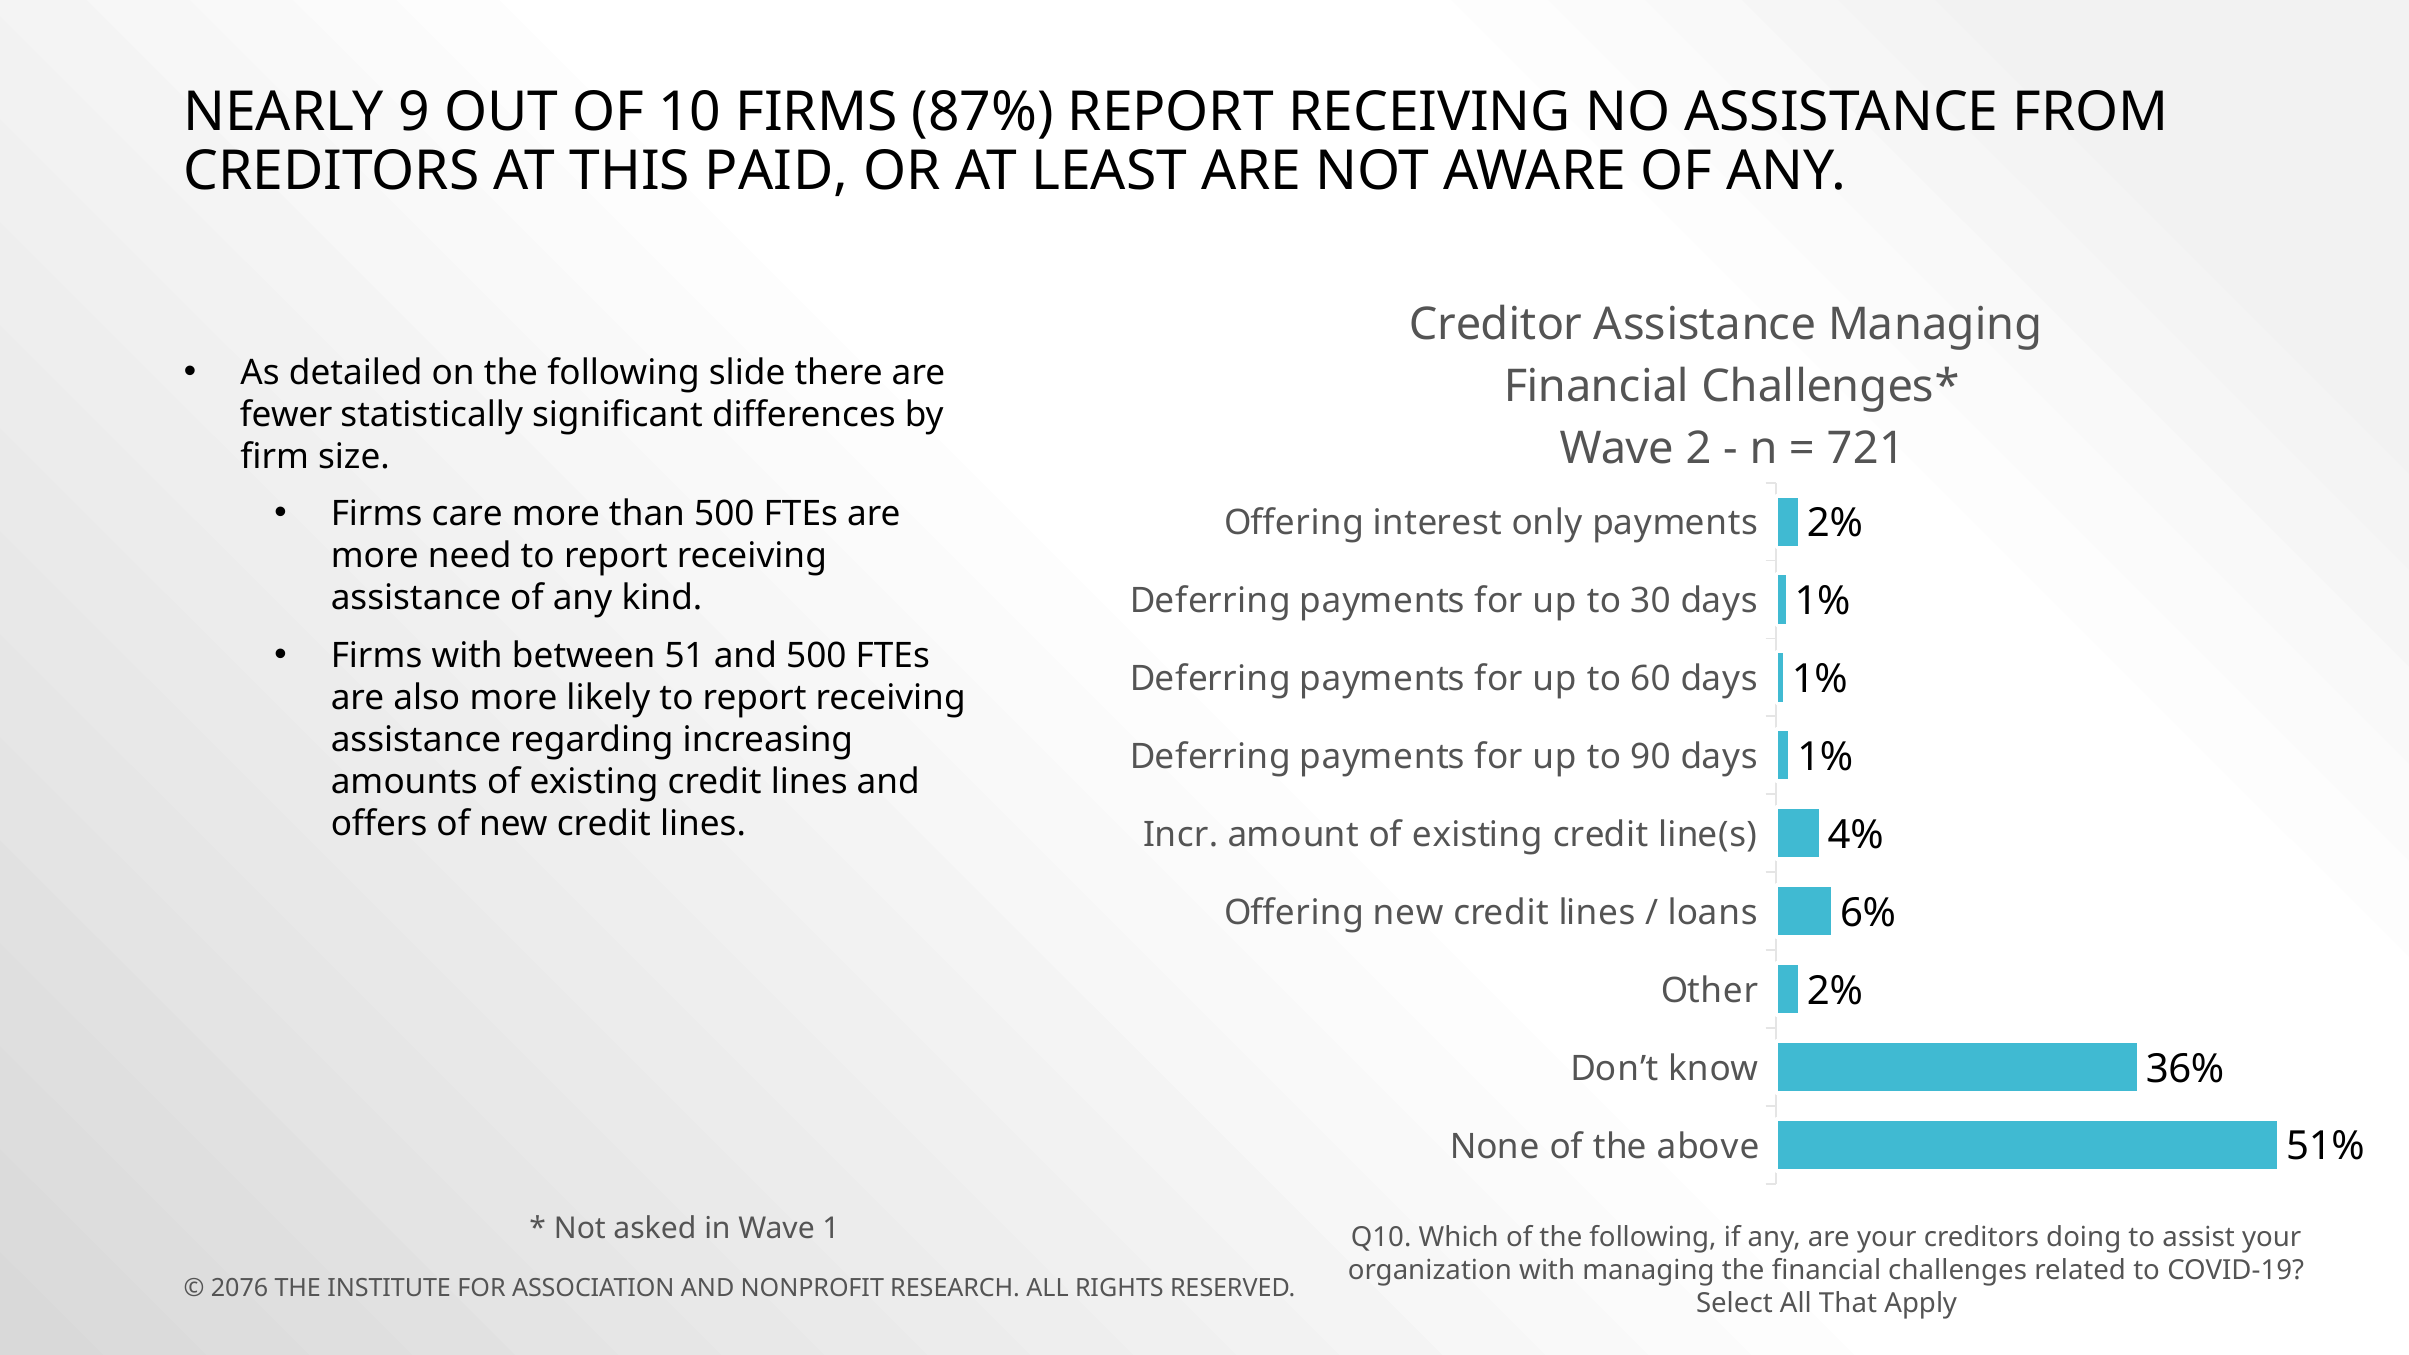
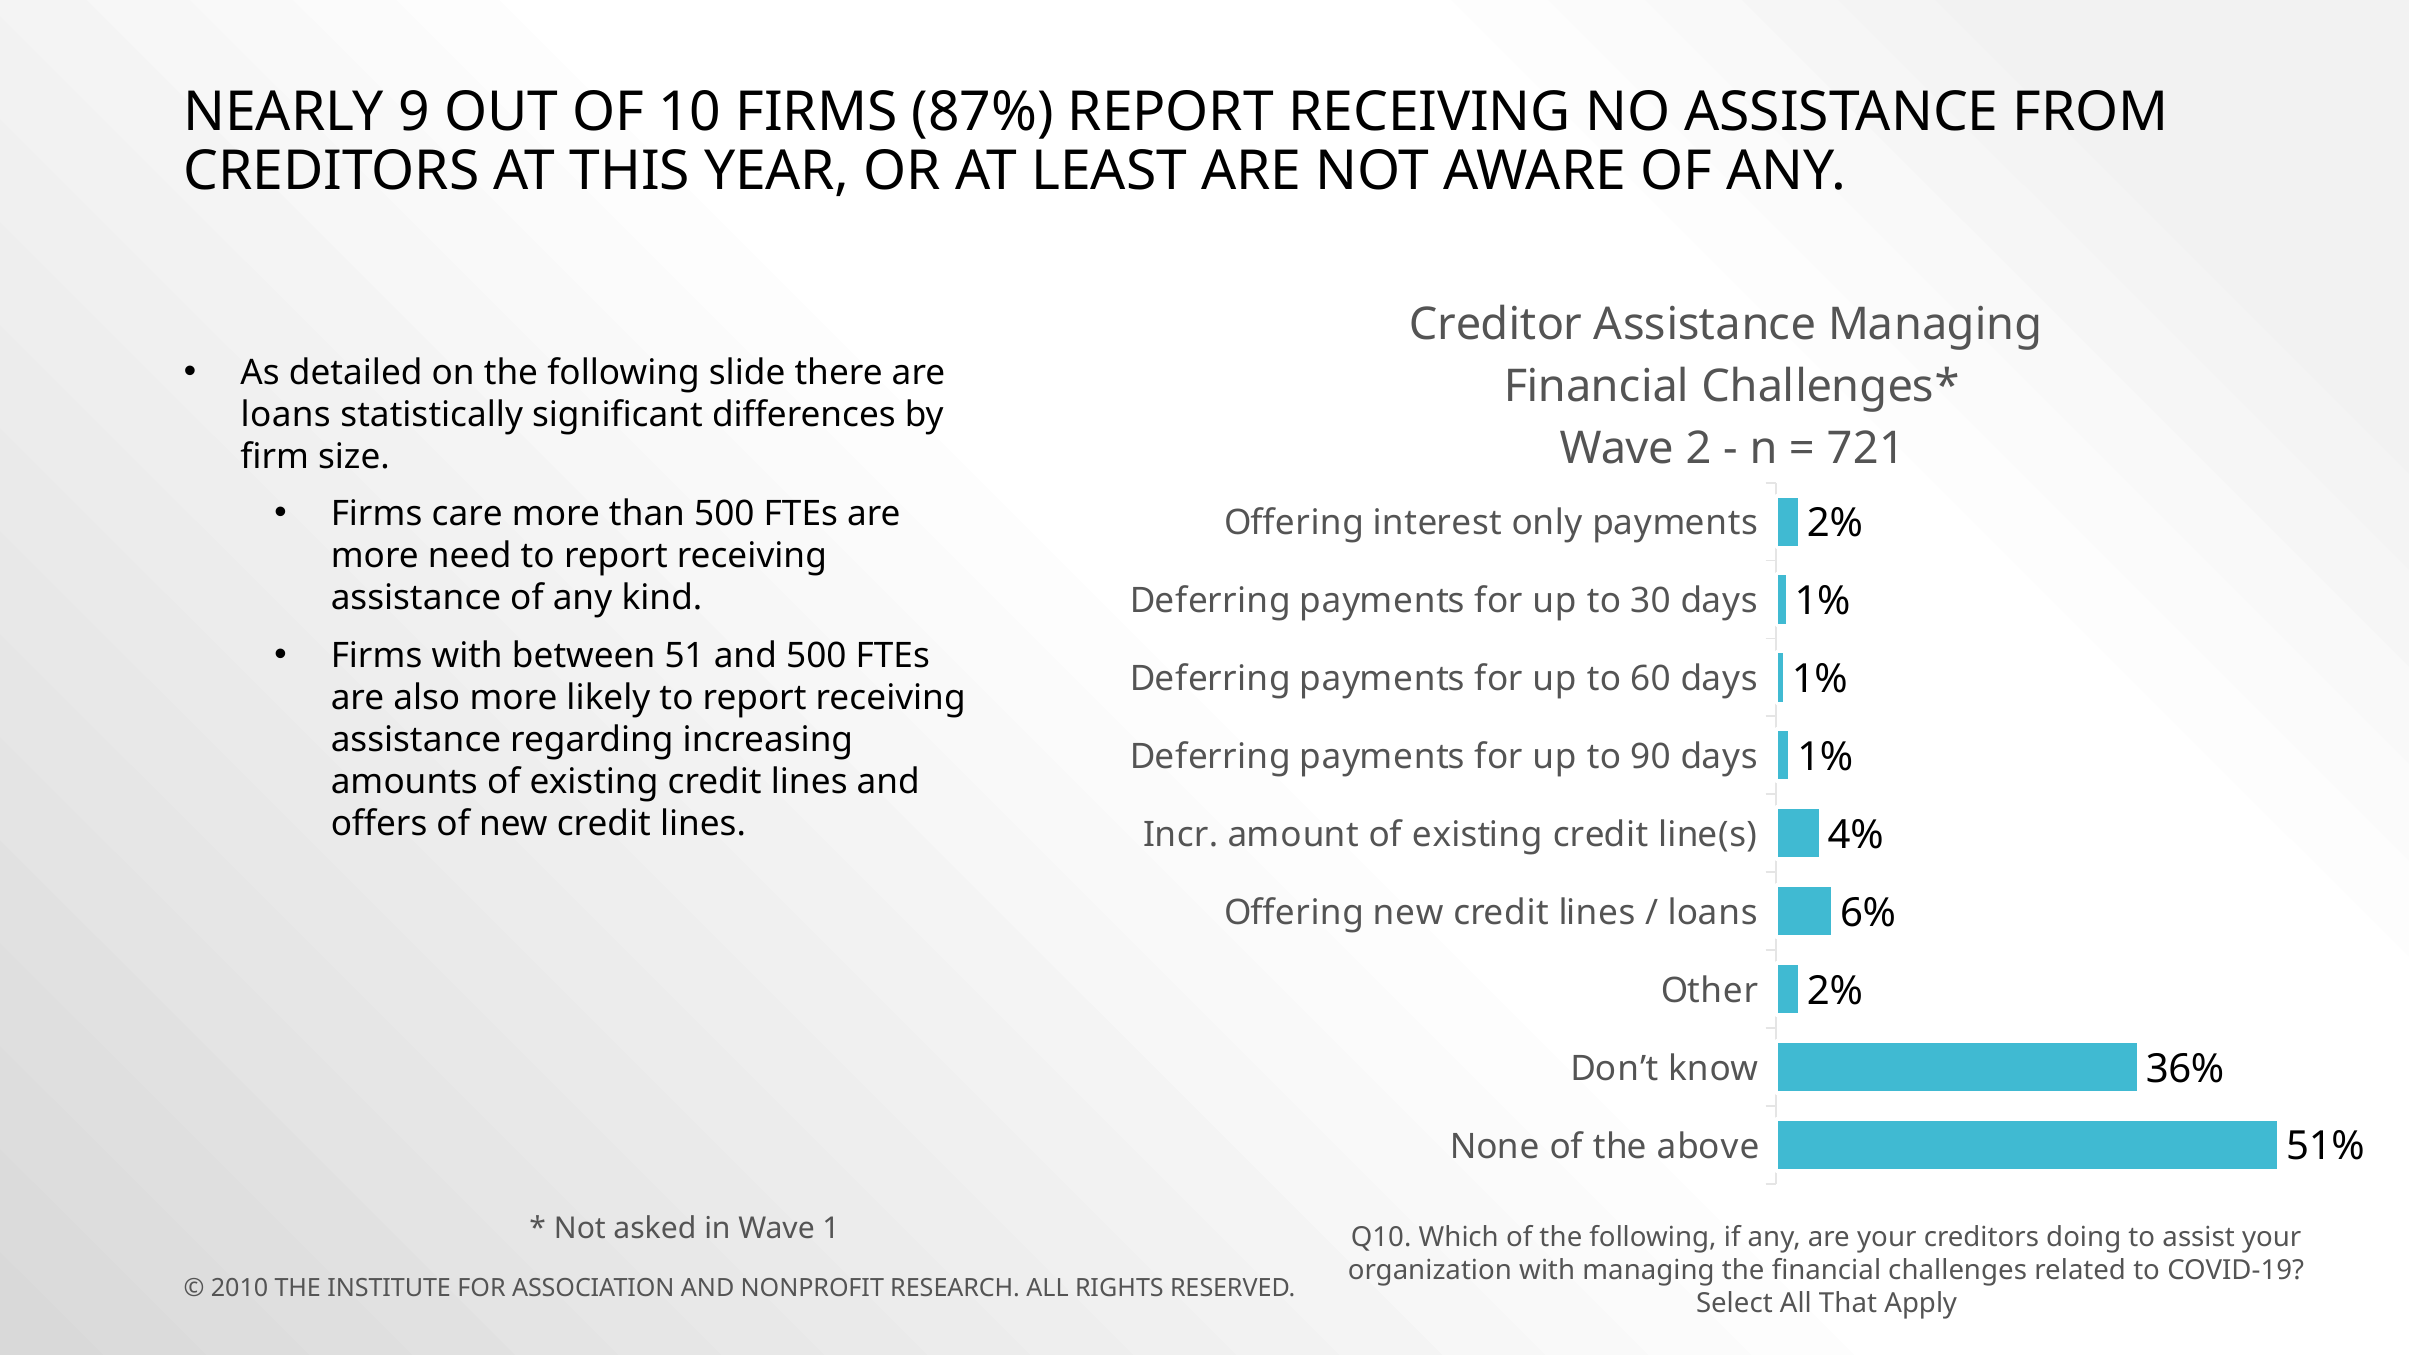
PAID: PAID -> YEAR (777, 172)
fewer: fewer -> loans (286, 415)
2076: 2076 -> 2010 (240, 1289)
